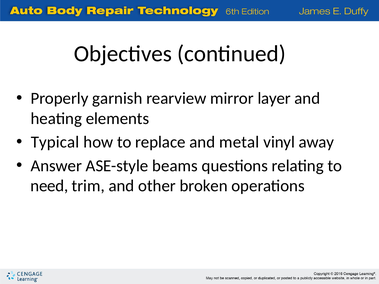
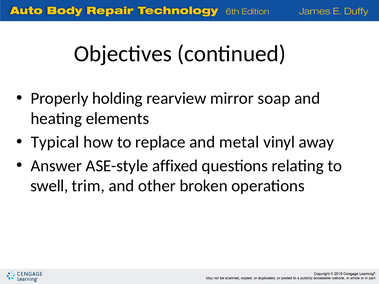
garnish: garnish -> holding (117, 98)
layer: layer -> soap (274, 98)
beams: beams -> affixed (175, 166)
need: need -> swell (49, 186)
